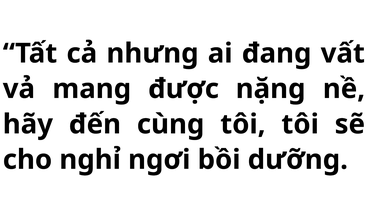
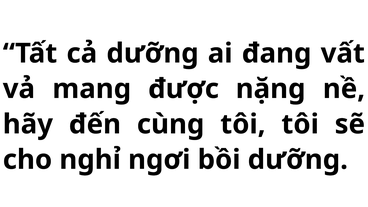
cả nhưng: nhưng -> dưỡng (153, 53)
